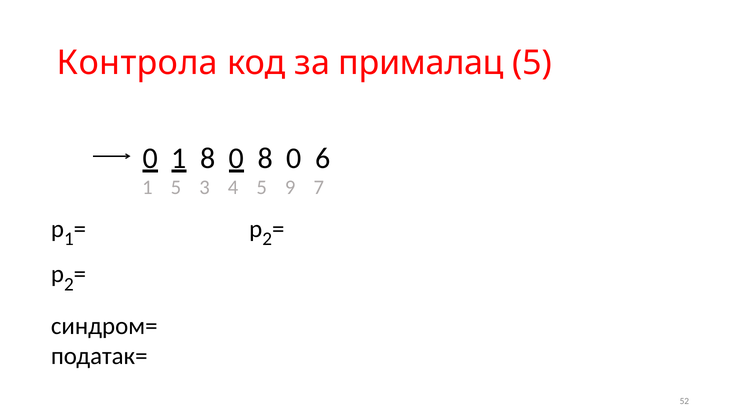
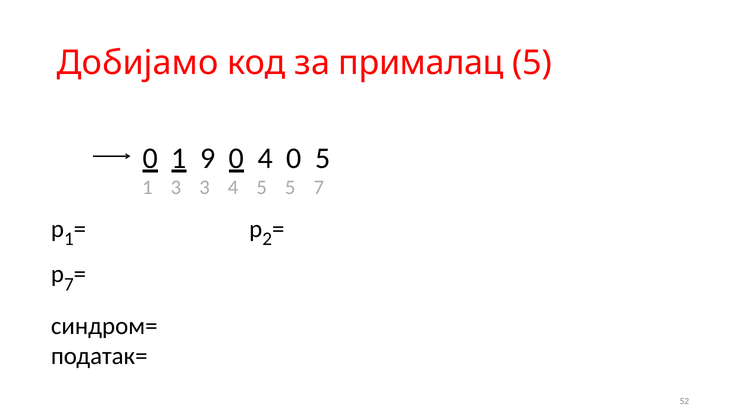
Контрола: Контрола -> Добијамо (138, 63)
8: 8 -> 9 (208, 158)
8: 8 -> 4 (265, 158)
0 6: 6 -> 5 (323, 158)
1 5: 5 -> 3 (176, 187)
5 9: 9 -> 5 (290, 187)
2: 2 -> 7 (69, 284)
